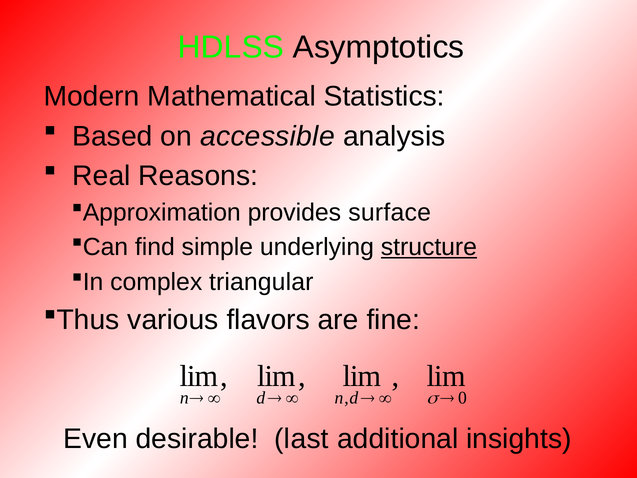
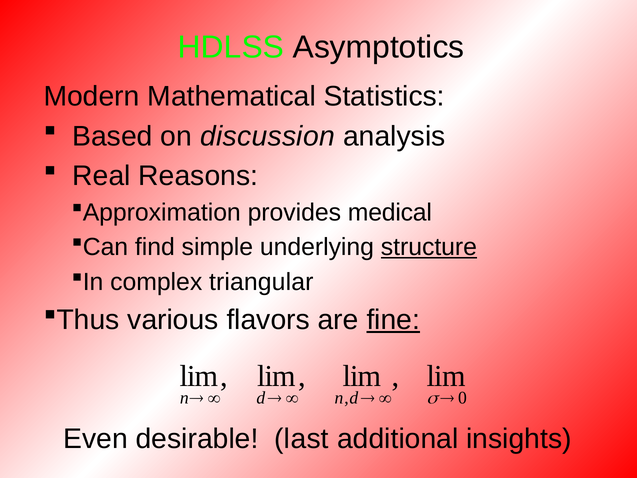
accessible: accessible -> discussion (267, 136)
surface: surface -> medical (390, 212)
fine underline: none -> present (393, 320)
